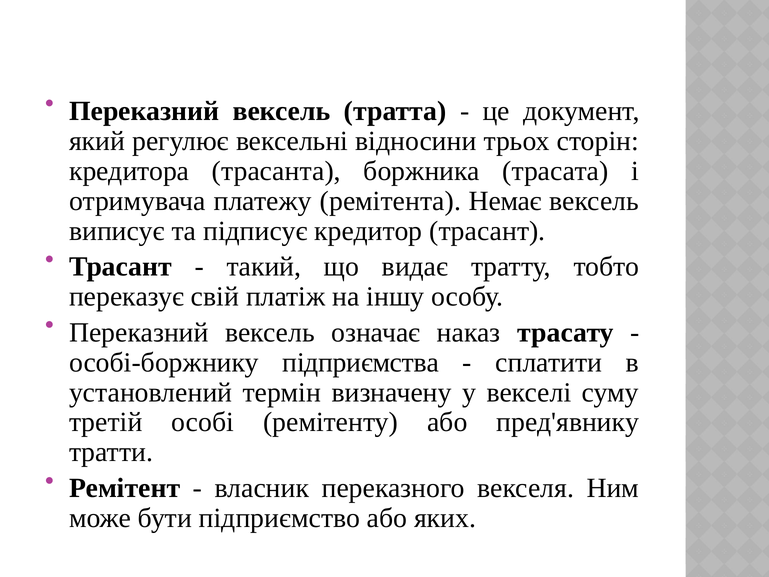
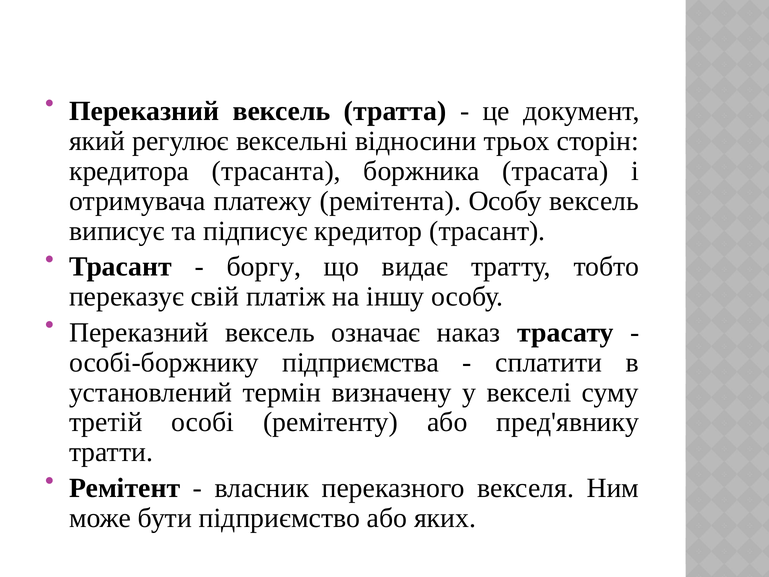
ремітента Немає: Немає -> Особу (505, 201)
такий: такий -> боргу (264, 267)
